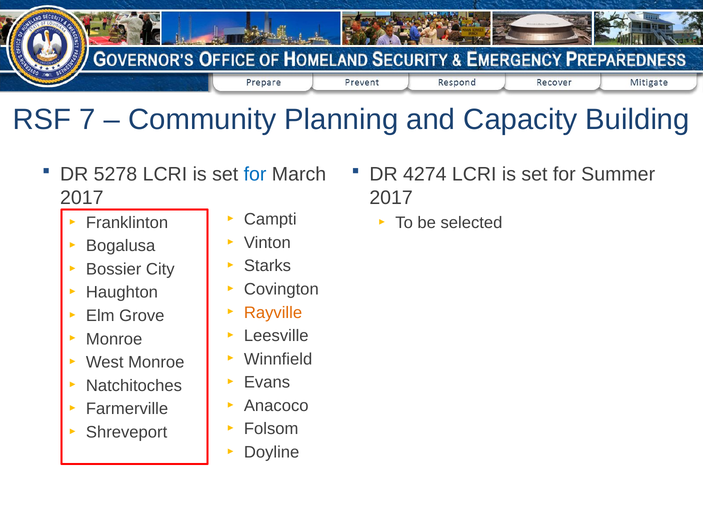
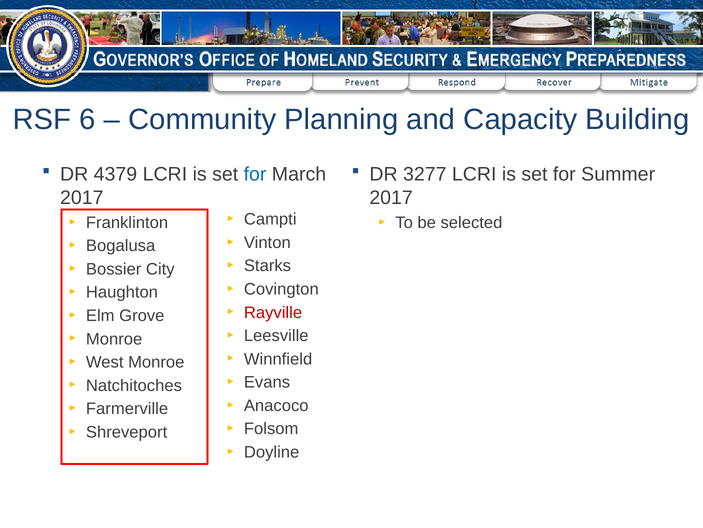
7: 7 -> 6 (88, 119)
5278: 5278 -> 4379 (115, 174)
4274: 4274 -> 3277 (425, 174)
Rayville colour: orange -> red (273, 312)
